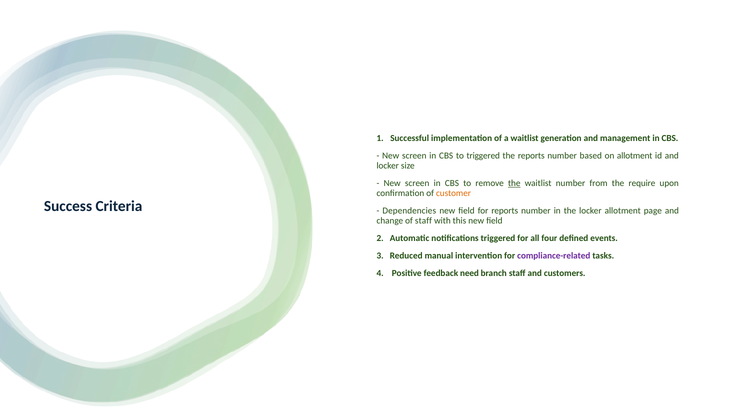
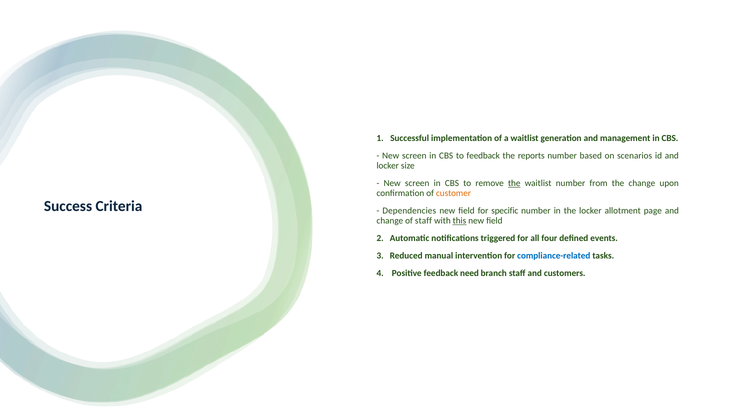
to triggered: triggered -> feedback (483, 156)
on allotment: allotment -> scenarios (635, 156)
the require: require -> change (642, 183)
for reports: reports -> specific (505, 210)
this underline: none -> present (460, 220)
compliance-related colour: purple -> blue (554, 255)
